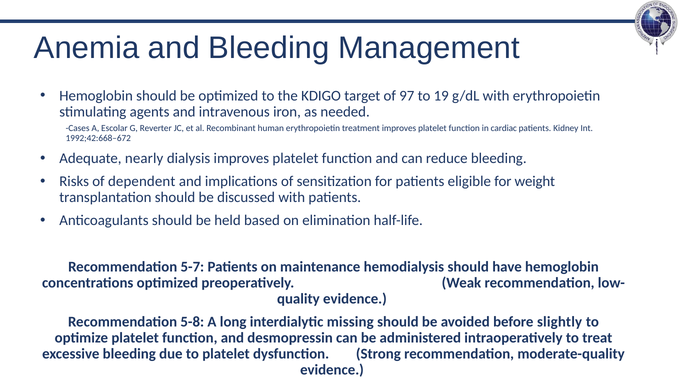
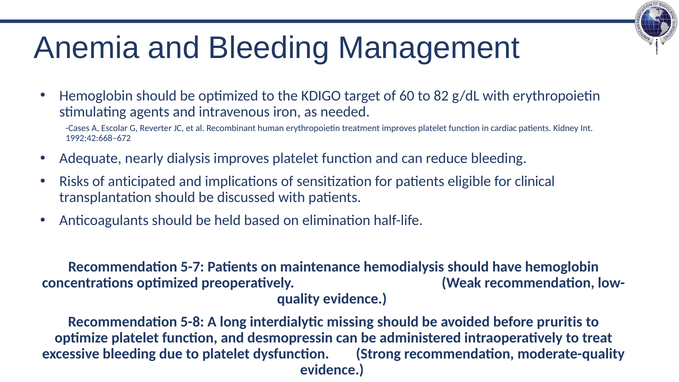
97: 97 -> 60 (407, 96)
19: 19 -> 82 (441, 96)
dependent: dependent -> anticipated (142, 181)
weight: weight -> clinical (535, 181)
slightly: slightly -> pruritis (560, 322)
